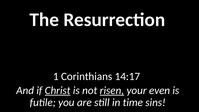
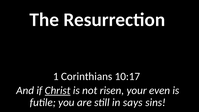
14:17: 14:17 -> 10:17 (127, 76)
risen underline: present -> none (112, 90)
time: time -> says (133, 102)
